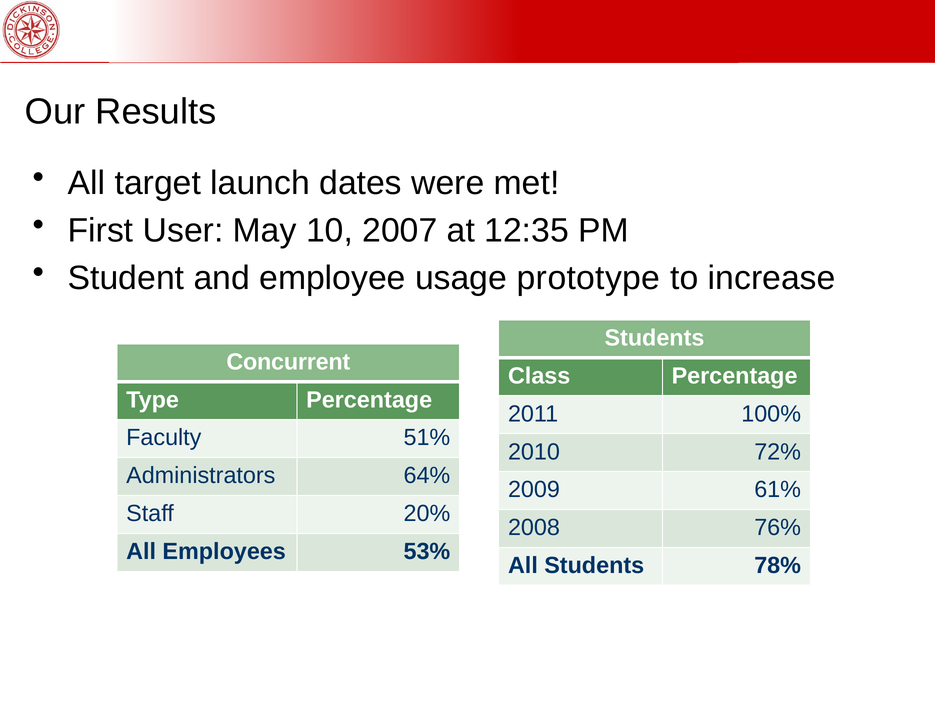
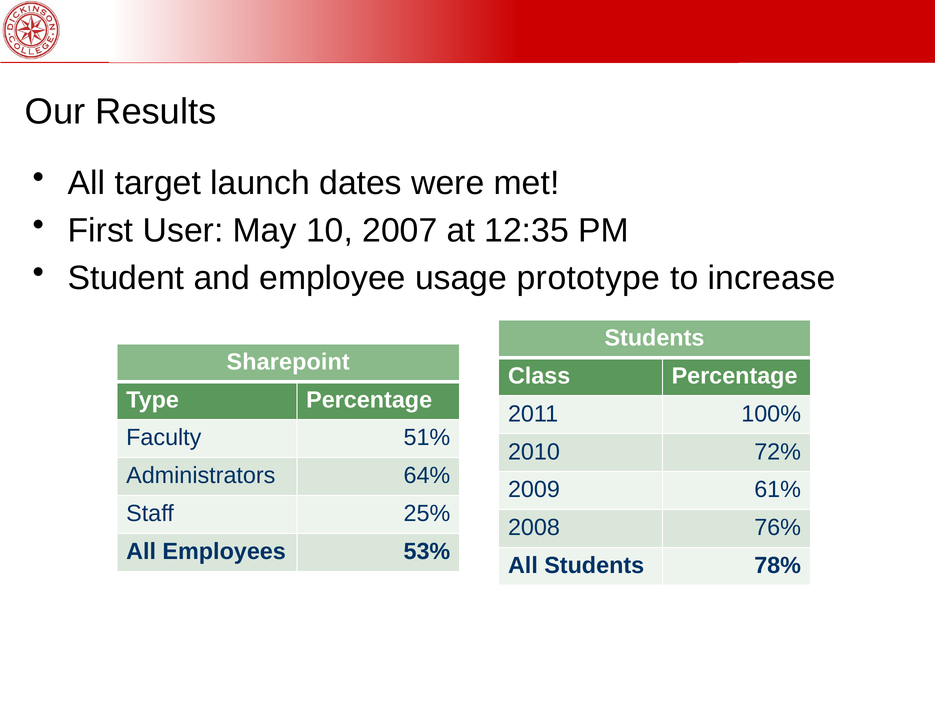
Concurrent: Concurrent -> Sharepoint (288, 362)
20%: 20% -> 25% (427, 513)
